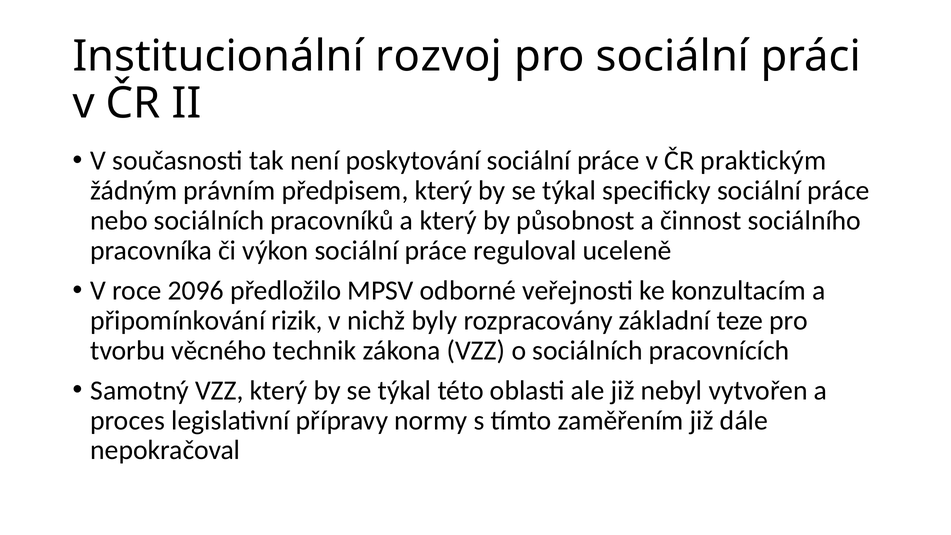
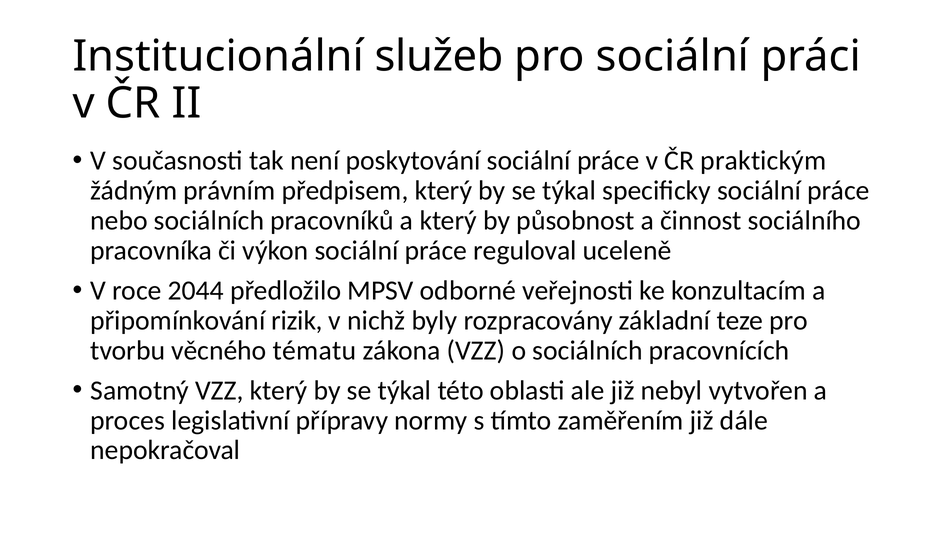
rozvoj: rozvoj -> služeb (439, 56)
2096: 2096 -> 2044 (196, 291)
technik: technik -> tématu (315, 350)
